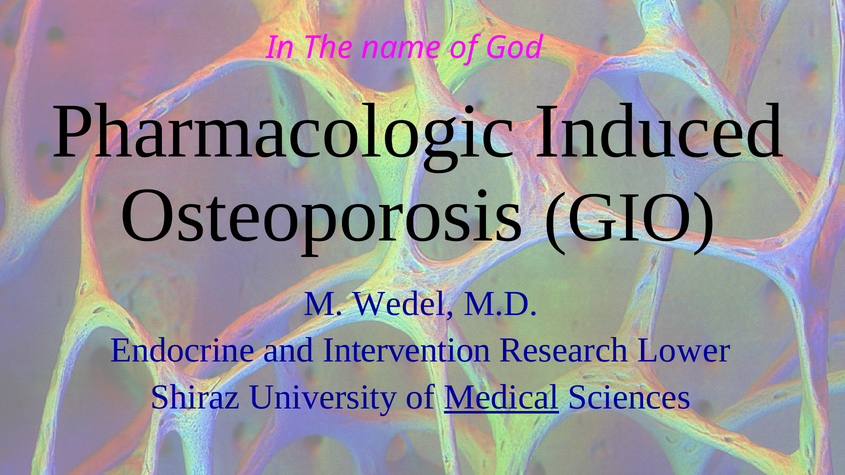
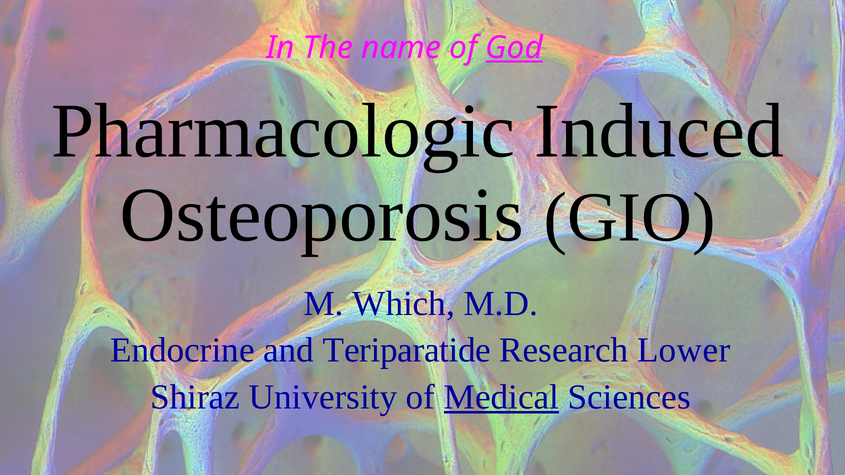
God underline: none -> present (514, 48)
Wedel: Wedel -> Which (404, 304)
Intervention: Intervention -> Teriparatide (407, 351)
